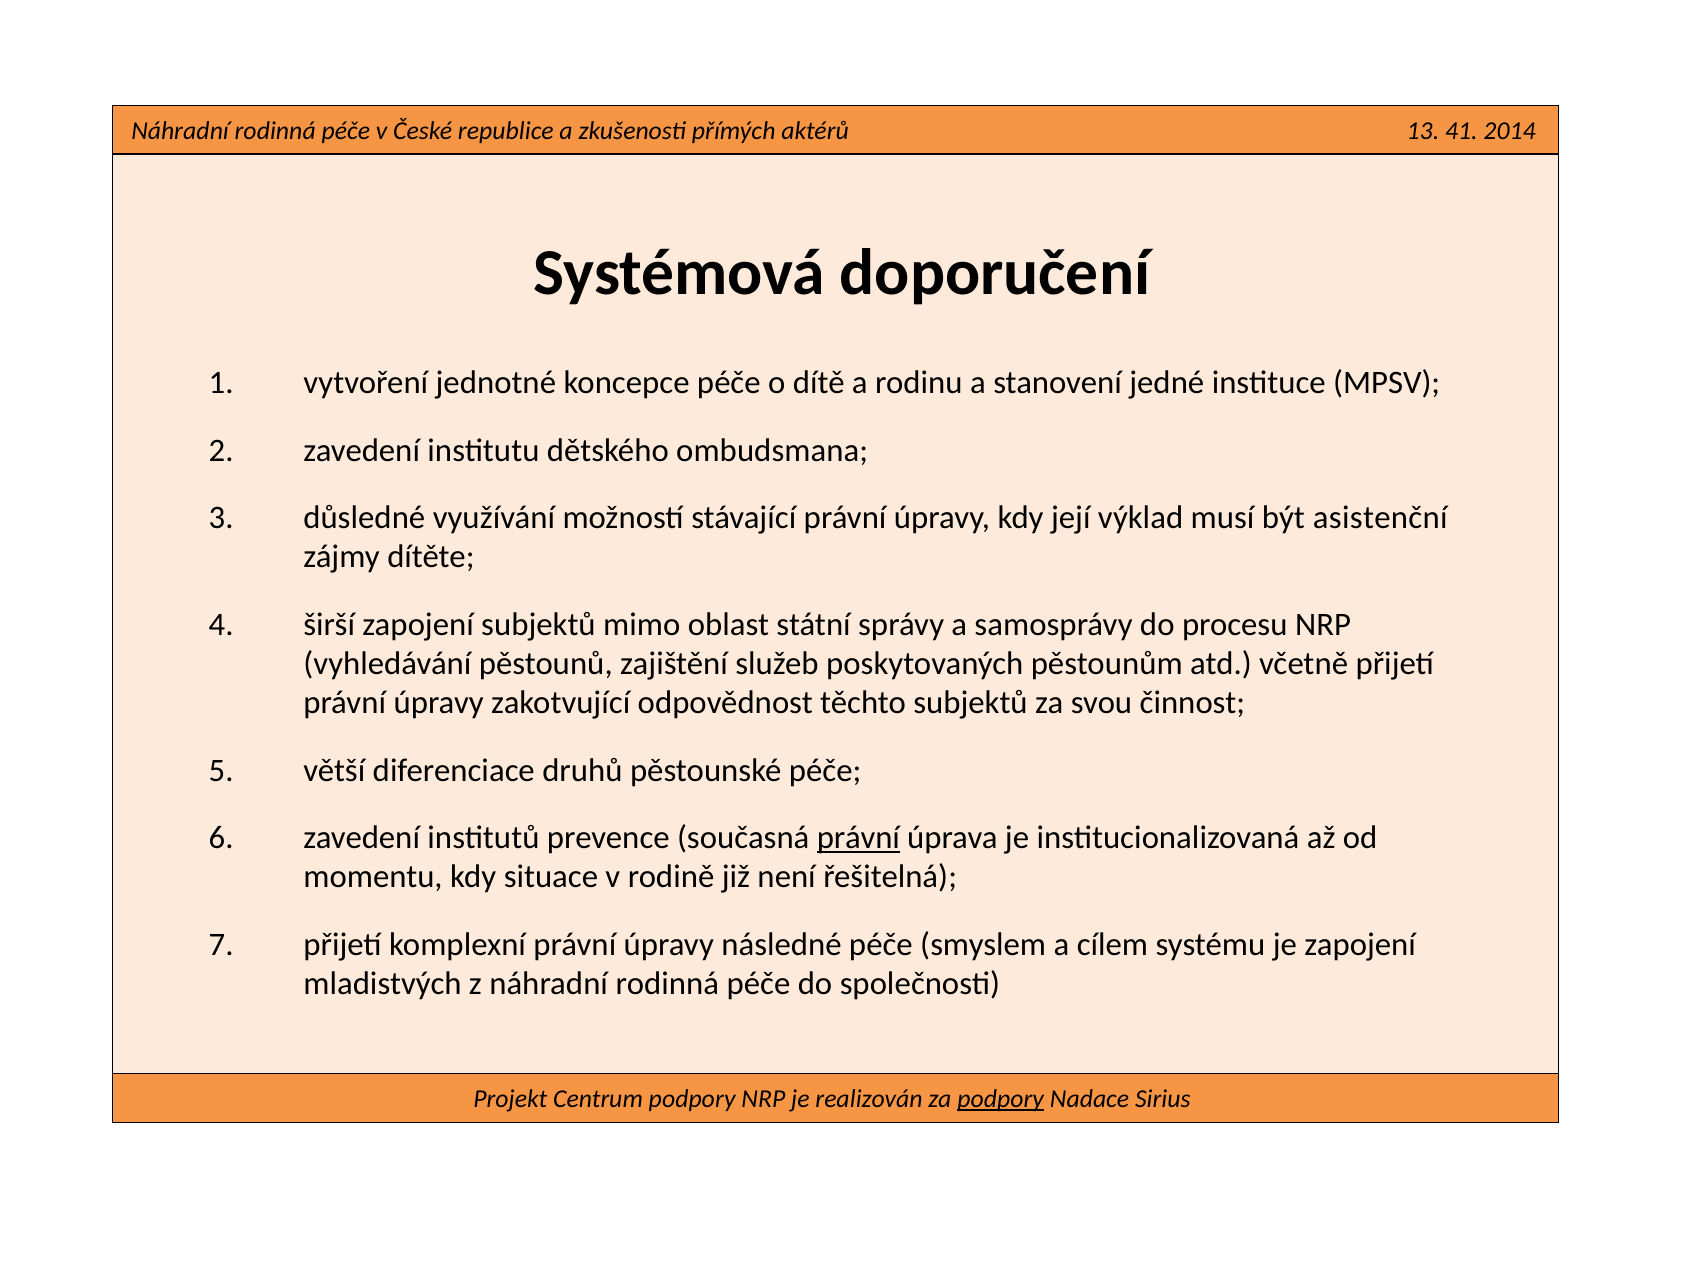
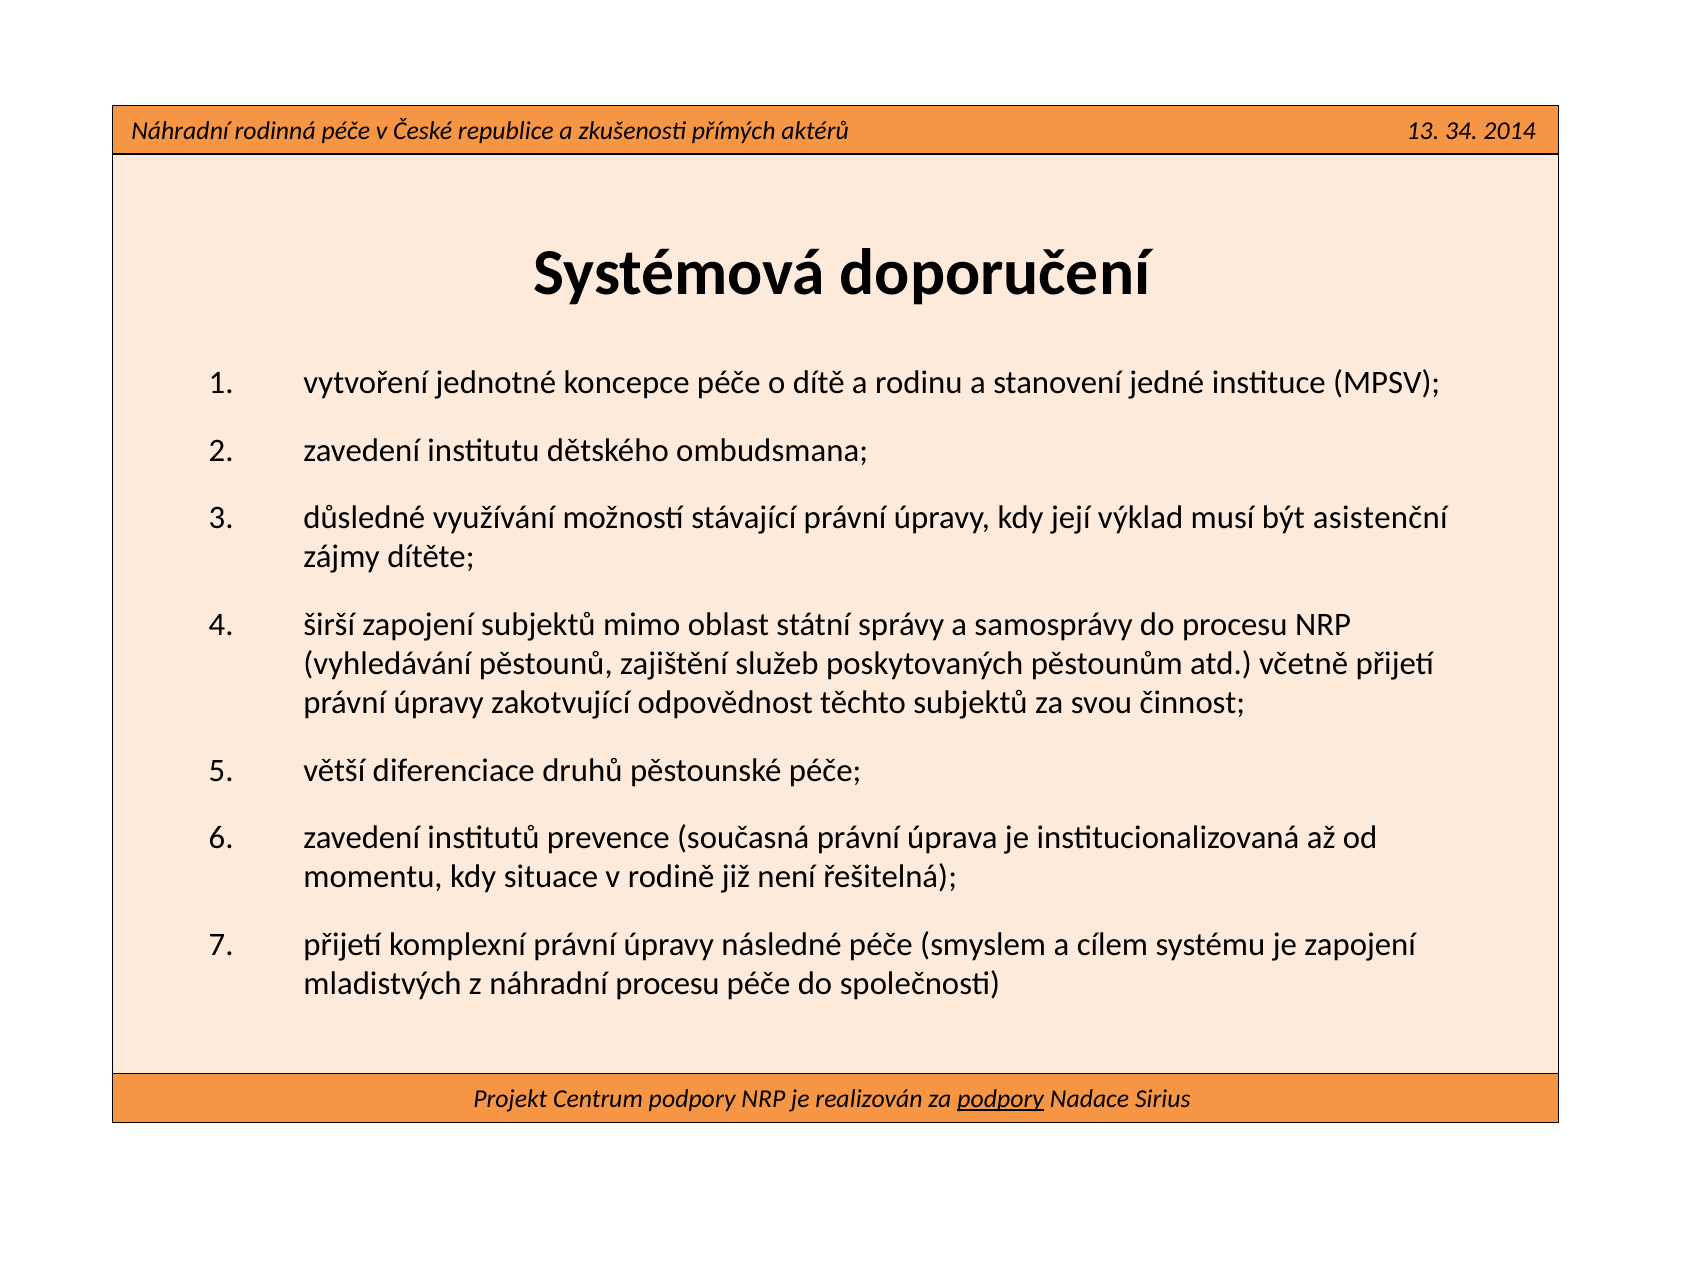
41: 41 -> 34 (1461, 131)
právní underline: present -> none (858, 838)
z náhradní rodinná: rodinná -> procesu (667, 984)
